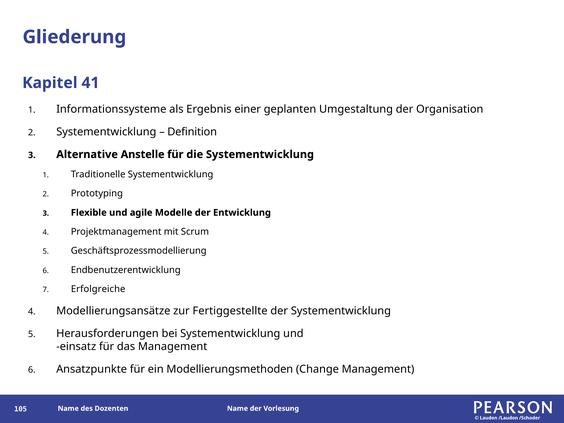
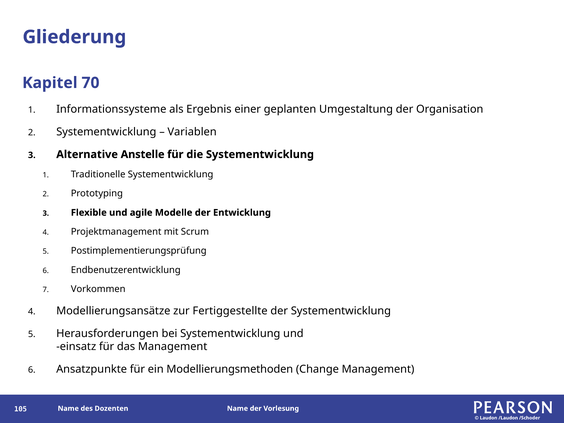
41: 41 -> 70 (90, 83)
Definition: Definition -> Variablen (192, 132)
Geschäftsprozessmodellierung: Geschäftsprozessmodellierung -> Postimplementierungsprüfung (139, 251)
Erfolgreiche: Erfolgreiche -> Vorkommen (98, 289)
